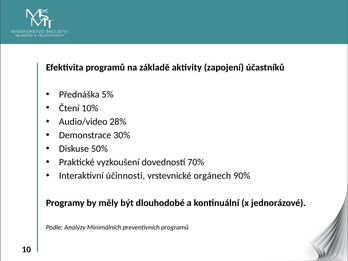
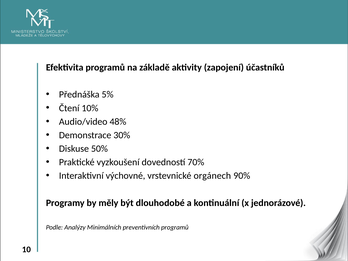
28%: 28% -> 48% (118, 122)
účinnosti: účinnosti -> výchovné (126, 176)
